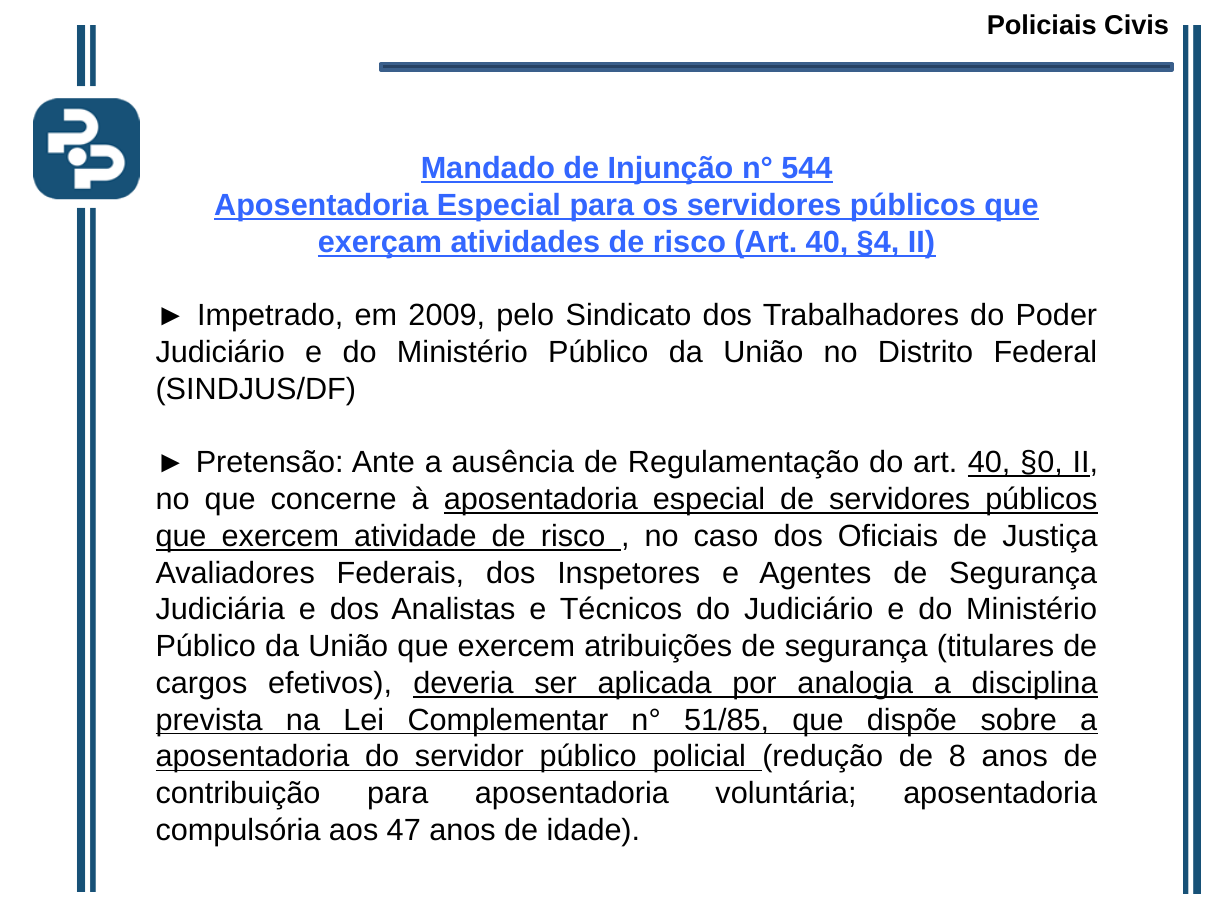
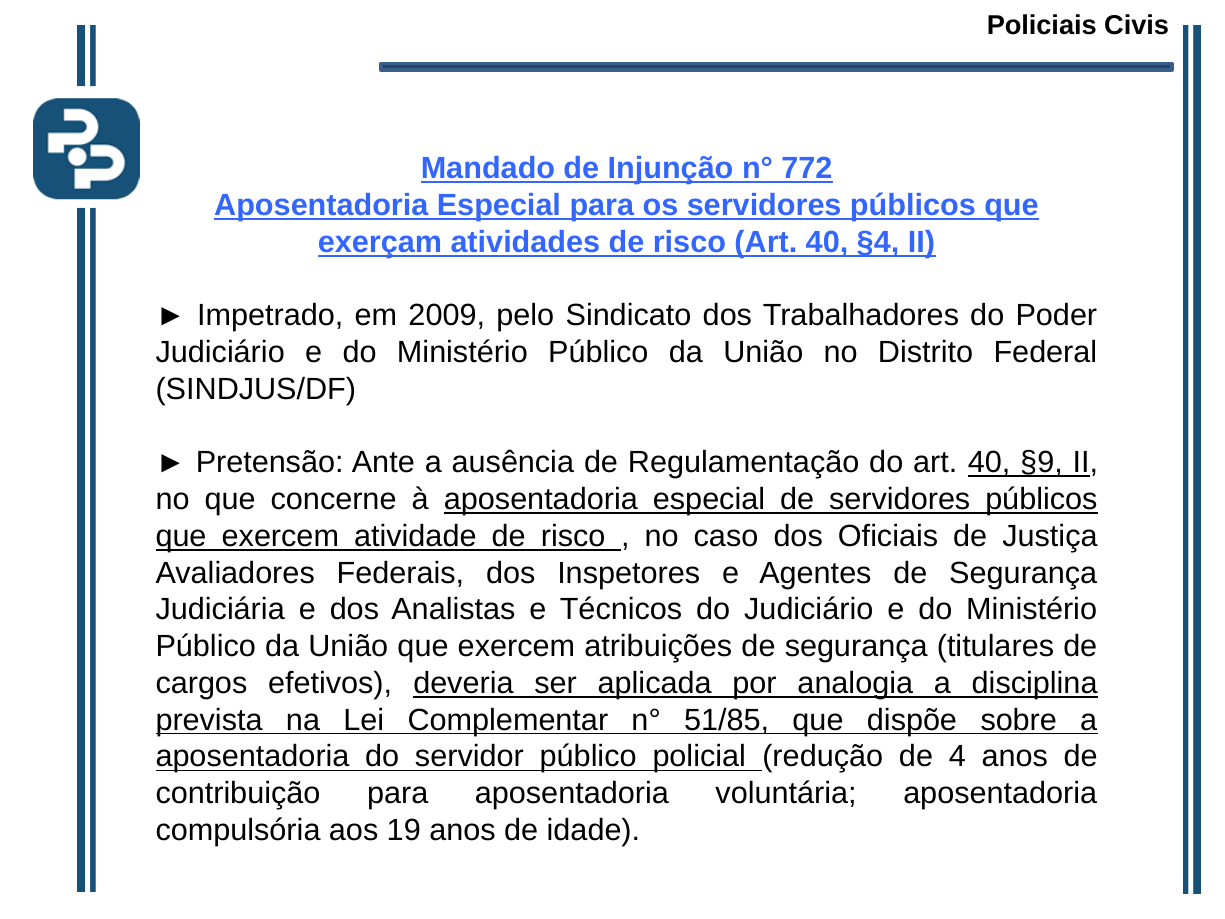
544: 544 -> 772 (807, 169)
§0: §0 -> §9 (1042, 463)
8: 8 -> 4 (957, 757)
47: 47 -> 19 (404, 830)
